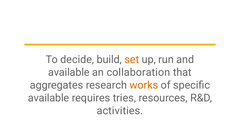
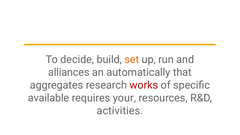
available: available -> alliances (69, 72)
collaboration: collaboration -> automatically (138, 72)
works colour: orange -> red (144, 85)
tries: tries -> your (124, 98)
